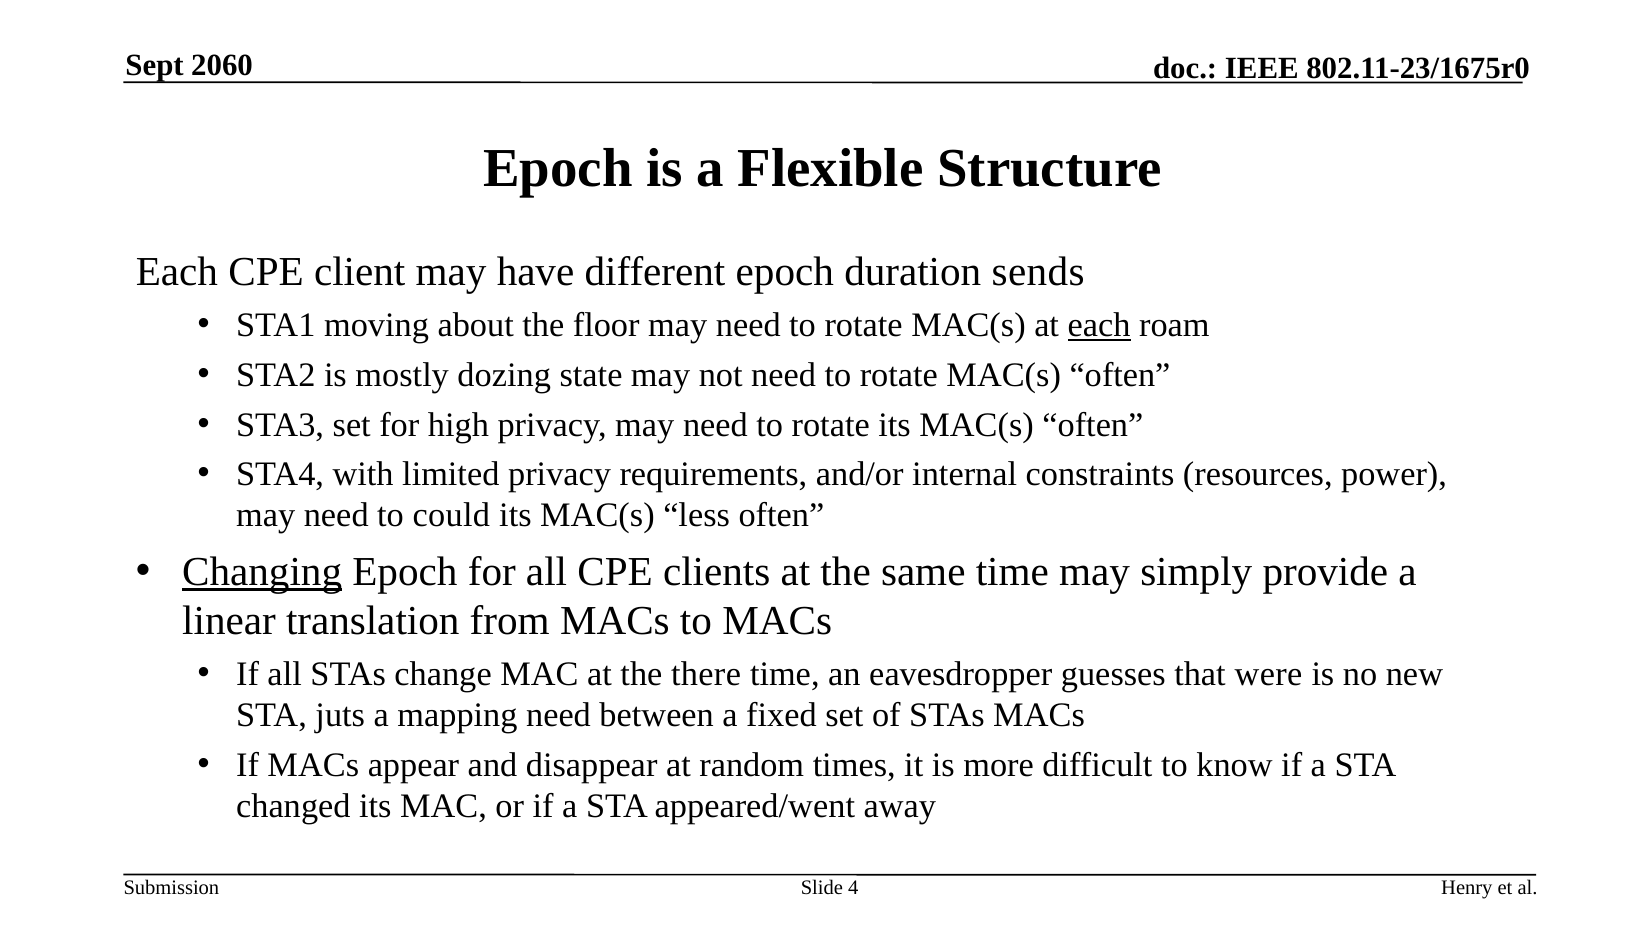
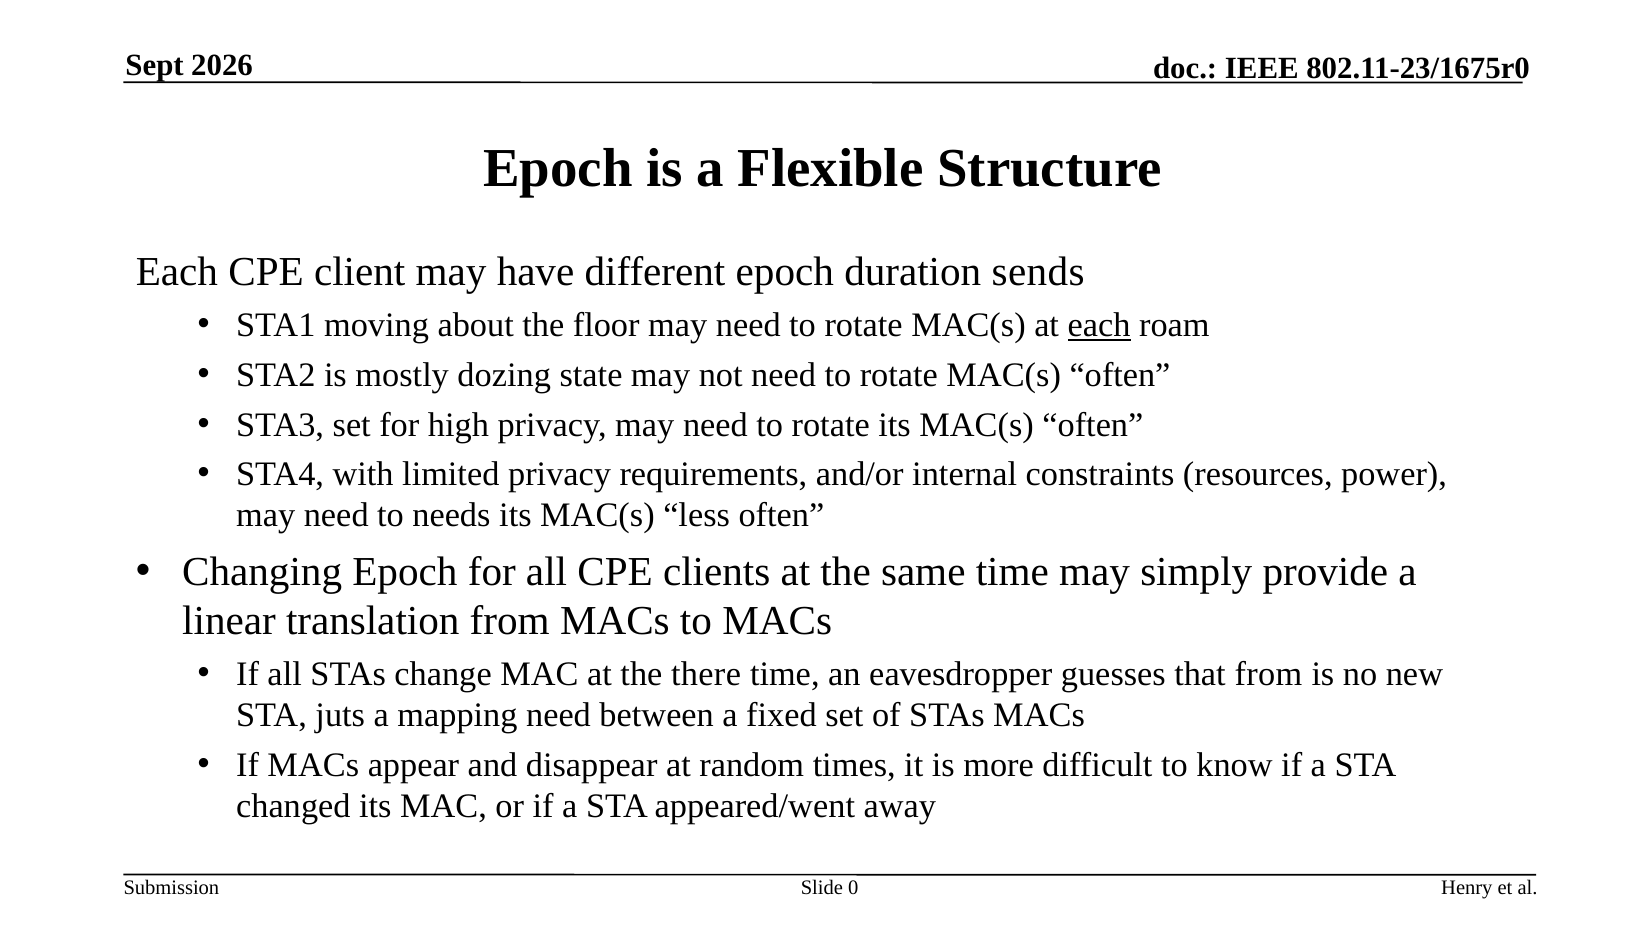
2060: 2060 -> 2026 (222, 65)
could: could -> needs (451, 516)
Changing underline: present -> none (262, 572)
that were: were -> from (1268, 674)
4: 4 -> 0 (853, 888)
